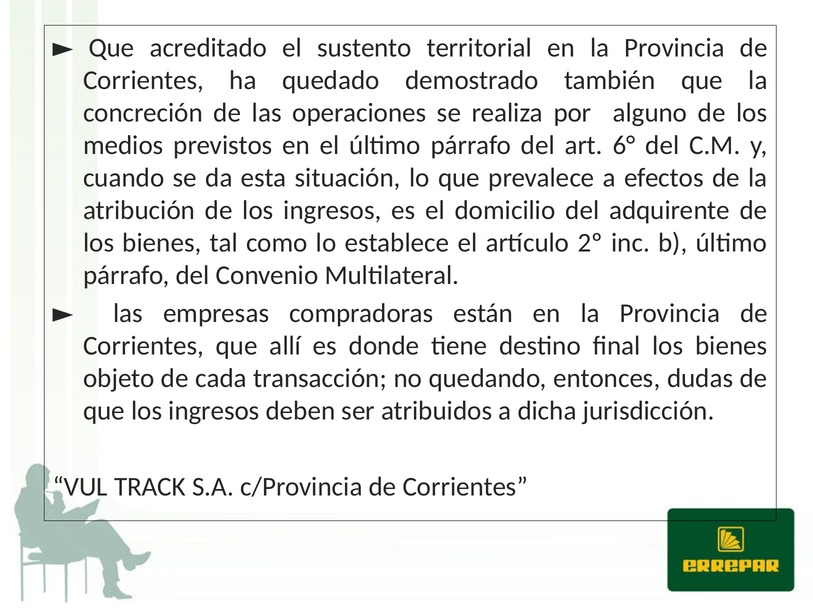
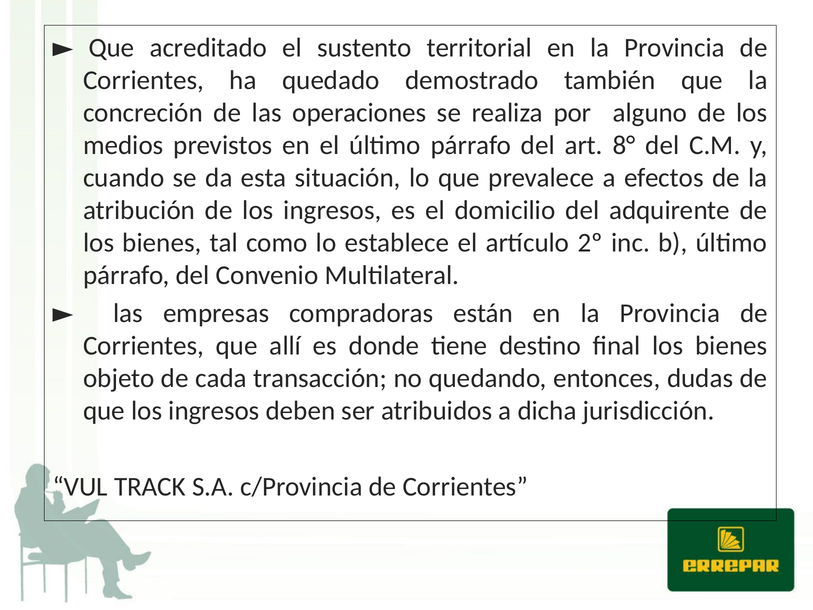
6°: 6° -> 8° (624, 145)
